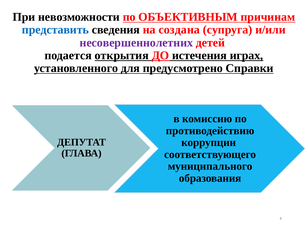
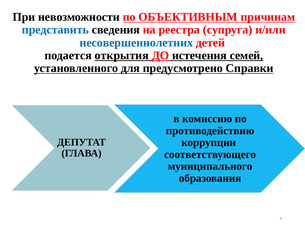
создана: создана -> реестра (179, 30)
несовершеннолетних colour: purple -> blue (136, 43)
играх: играх -> семей (247, 55)
